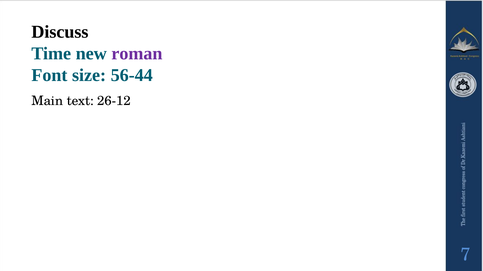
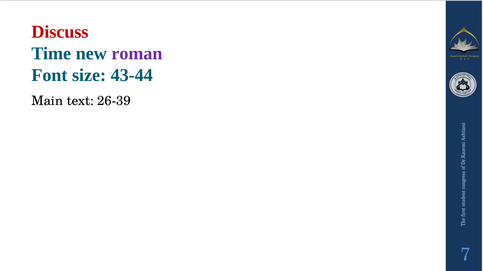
Discuss colour: black -> red (60, 32)
56-44: 56-44 -> 43-44 (132, 75)
26-12: 26-12 -> 26-39 (114, 101)
